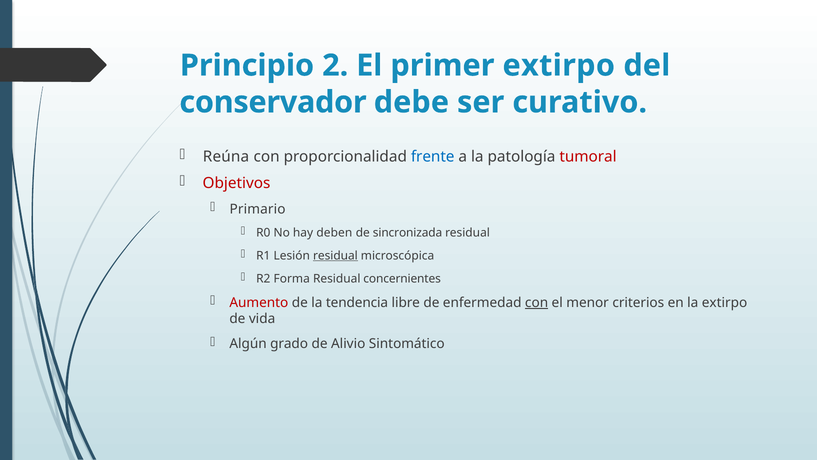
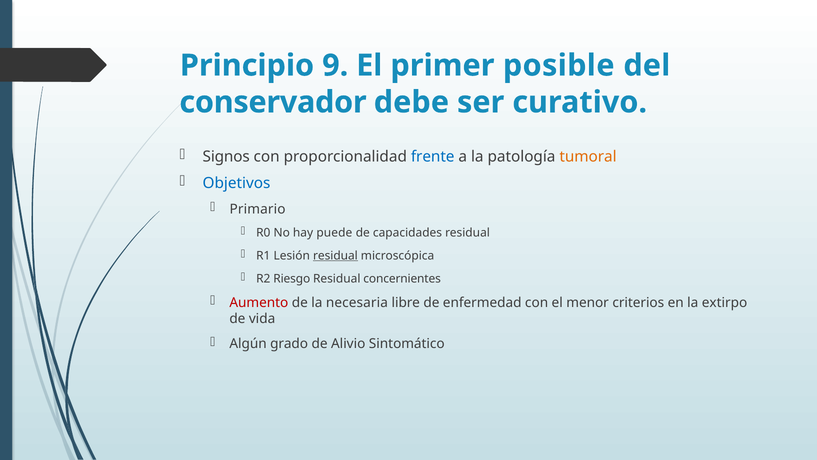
2: 2 -> 9 (335, 65)
primer extirpo: extirpo -> posible (559, 65)
Reúna: Reúna -> Signos (226, 156)
tumoral colour: red -> orange (588, 156)
Objetivos colour: red -> blue (236, 183)
deben: deben -> puede (334, 233)
sincronizada: sincronizada -> capacidades (407, 233)
Forma: Forma -> Riesgo (292, 278)
tendencia: tendencia -> necesaria (357, 302)
con underline: present -> none (537, 302)
